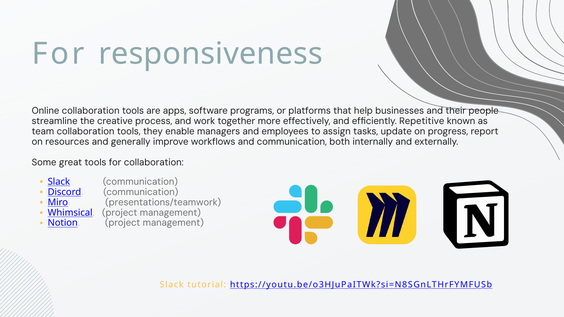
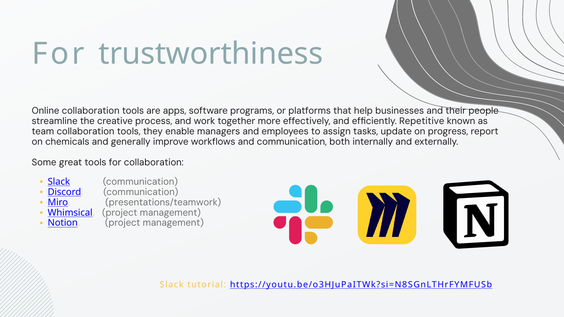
responsiveness: responsiveness -> trustworthiness (211, 54)
resources: resources -> chemicals (67, 142)
